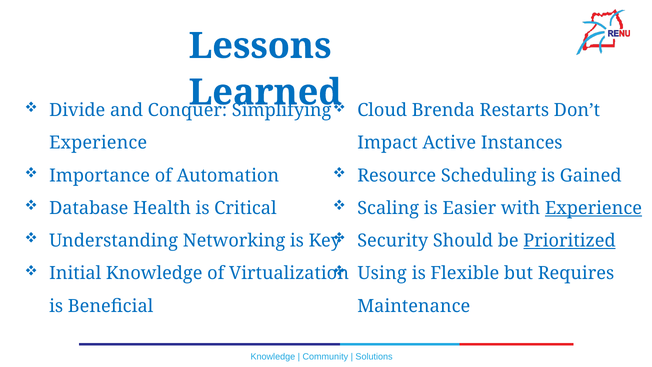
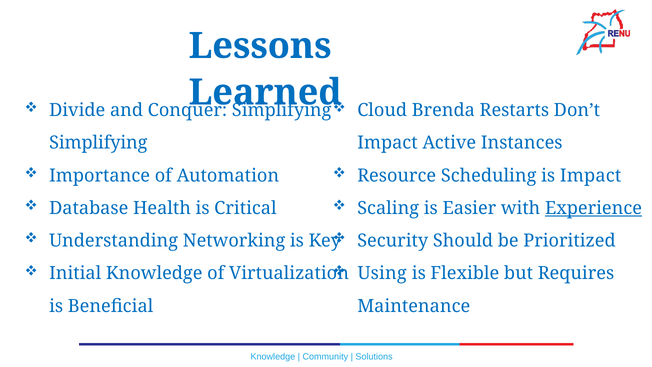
Experience: Experience -> Simplifying (98, 143)
is Gained: Gained -> Impact (591, 175)
Prioritized underline: present -> none (570, 241)
